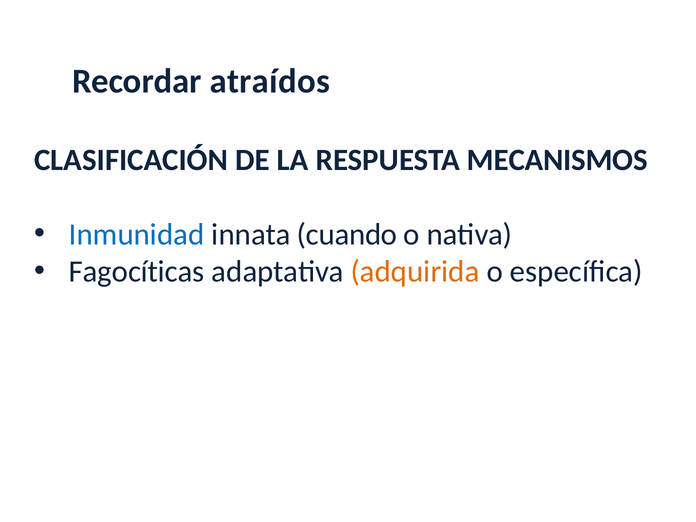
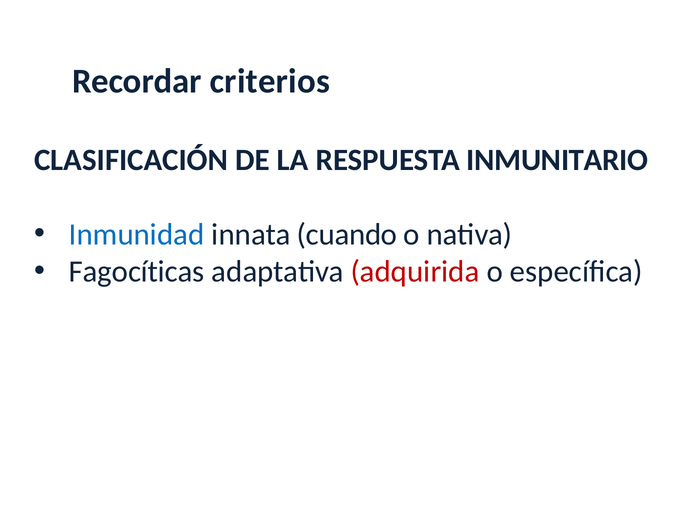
atraídos: atraídos -> criterios (270, 81)
MECANISMOS: MECANISMOS -> INMUNITARIO (557, 160)
adquirida colour: orange -> red (415, 271)
